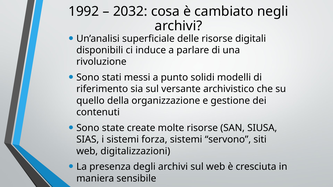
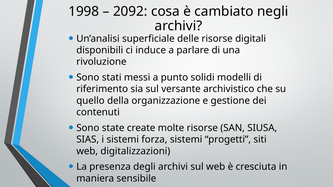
1992: 1992 -> 1998 (84, 11)
2032: 2032 -> 2092 (130, 11)
servono: servono -> progetti (228, 140)
